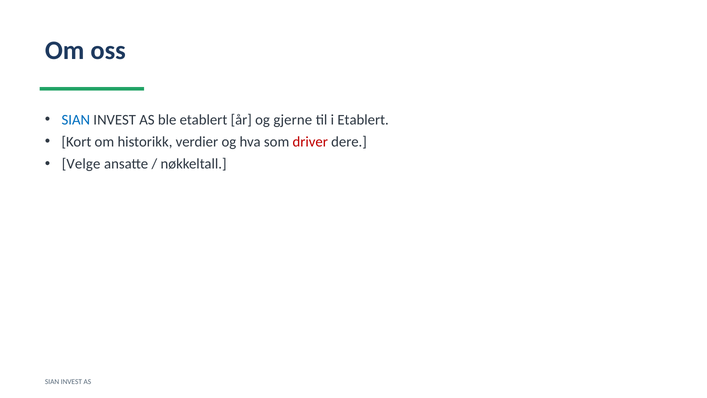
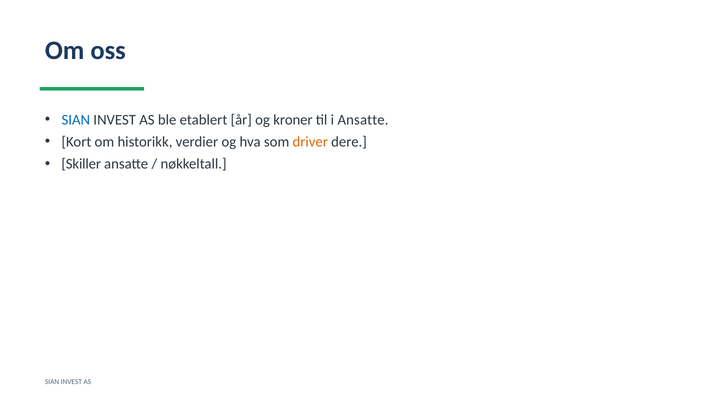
gjerne: gjerne -> kroner (293, 120)
i Etablert: Etablert -> Ansatte (363, 120)
driver colour: red -> orange (310, 142)
Velge: Velge -> Skiller (81, 164)
